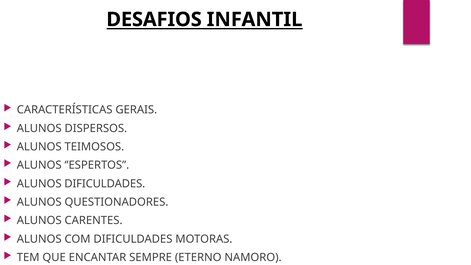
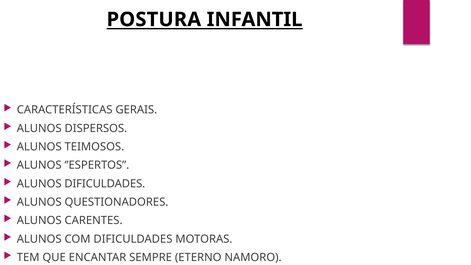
DESAFIOS: DESAFIOS -> POSTURA (154, 20)
